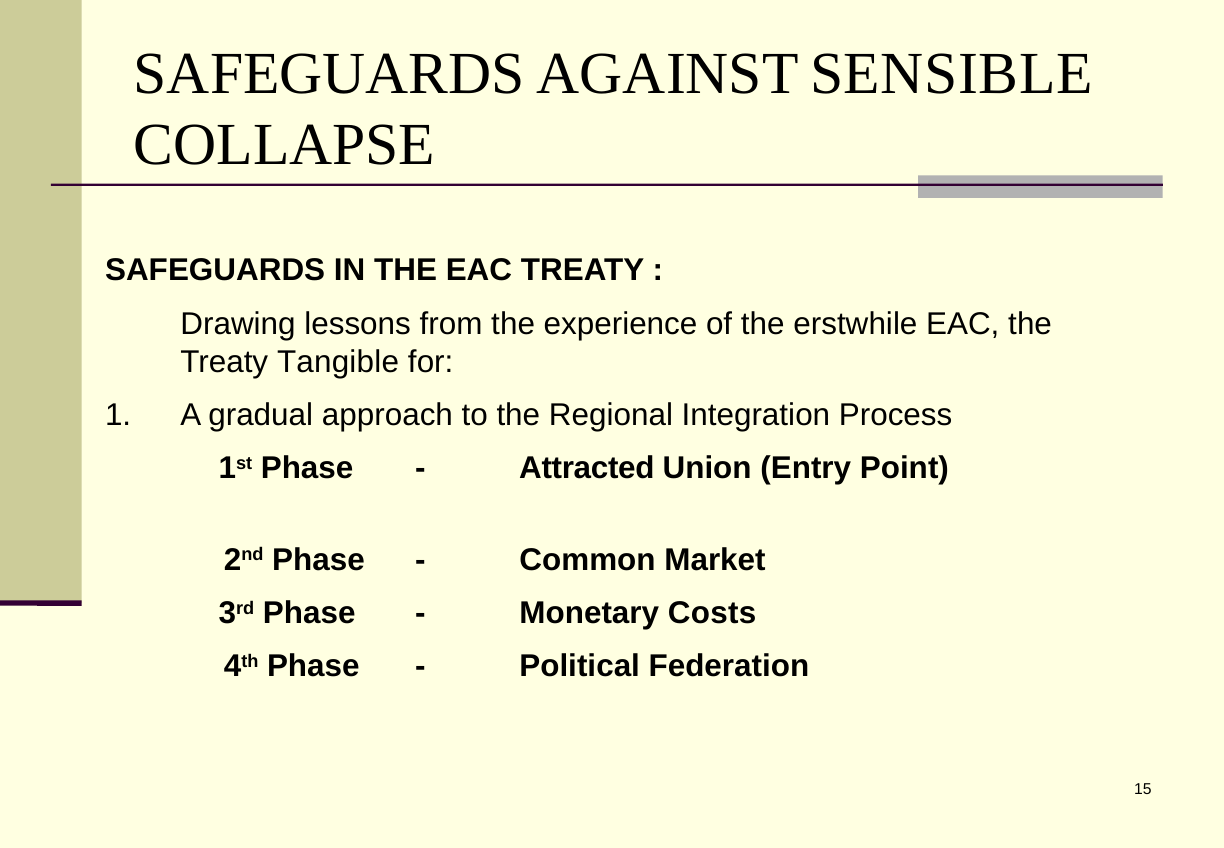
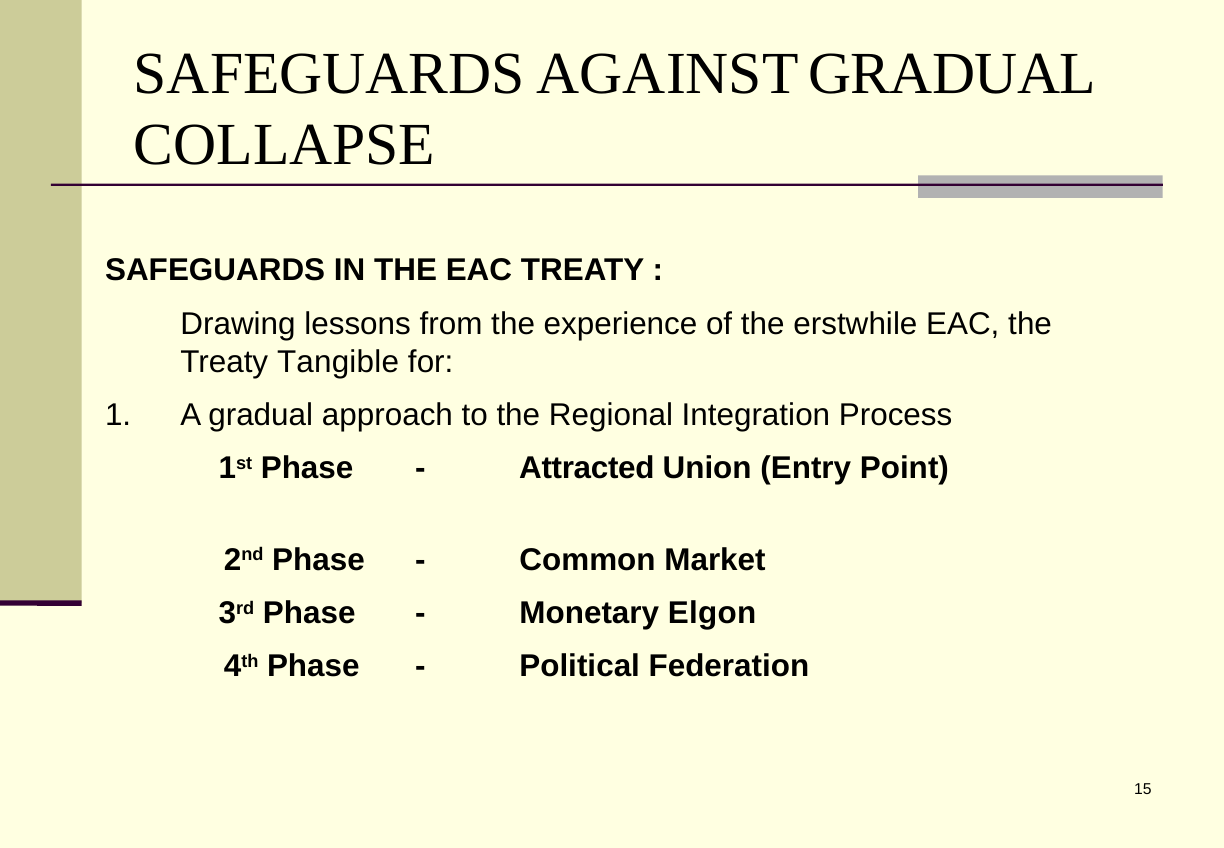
AGAINST SENSIBLE: SENSIBLE -> GRADUAL (952, 73)
Costs: Costs -> Elgon (712, 613)
